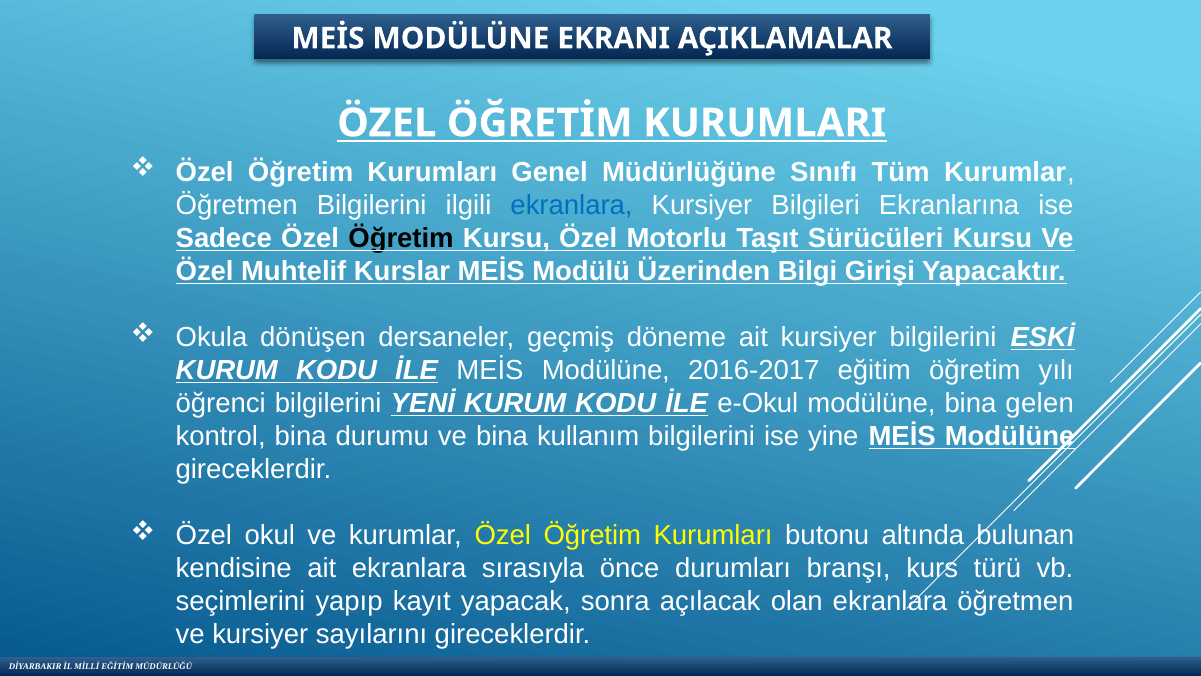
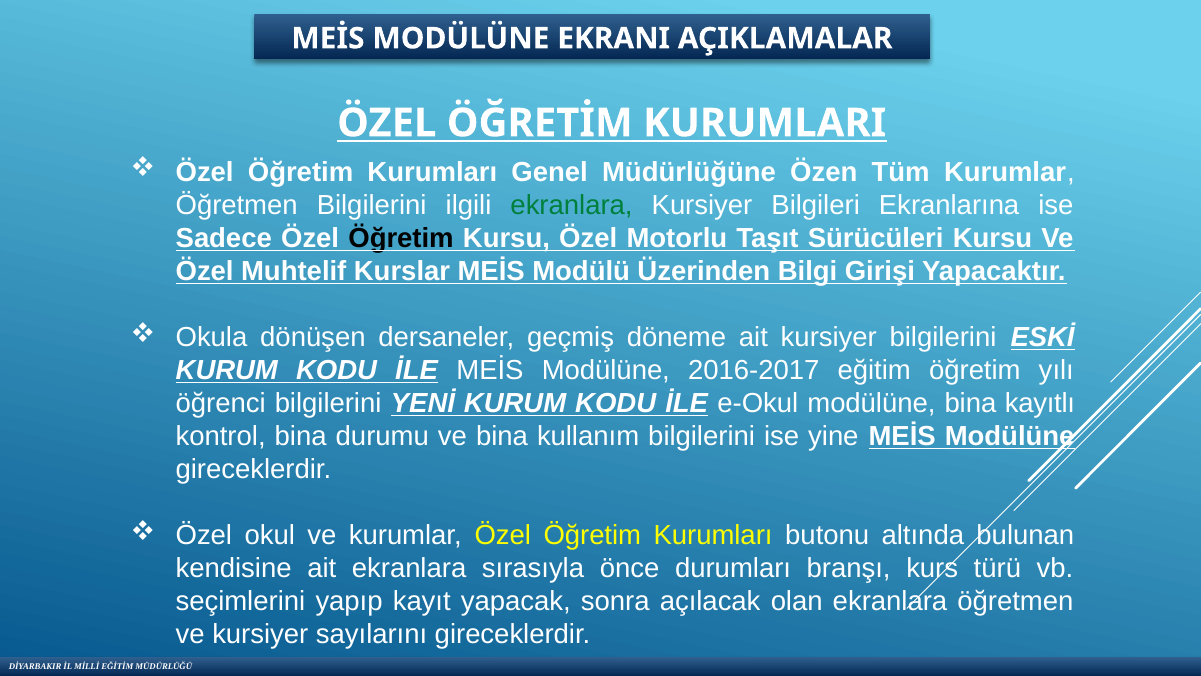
Sınıfı: Sınıfı -> Özen (824, 172)
ekranlara colour: blue -> green (572, 205)
gelen: gelen -> kayıtlı (1040, 403)
